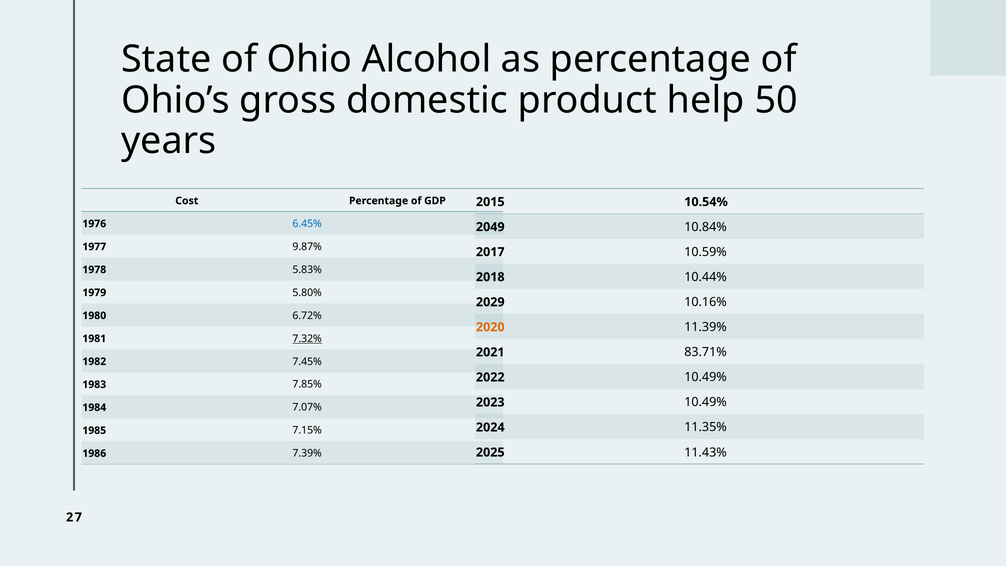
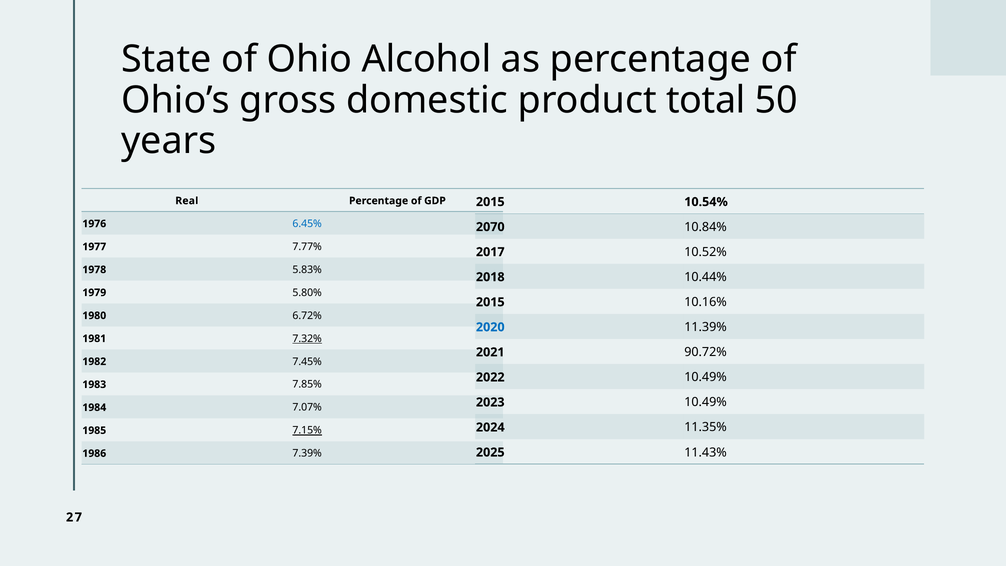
help: help -> total (706, 100)
Cost: Cost -> Real (187, 201)
2049: 2049 -> 2070 (490, 227)
9.87%: 9.87% -> 7.77% (307, 247)
10.59%: 10.59% -> 10.52% (706, 252)
2029: 2029 -> 2015 (490, 302)
2020 colour: orange -> blue (490, 327)
83.71%: 83.71% -> 90.72% (706, 352)
7.15% underline: none -> present (307, 430)
